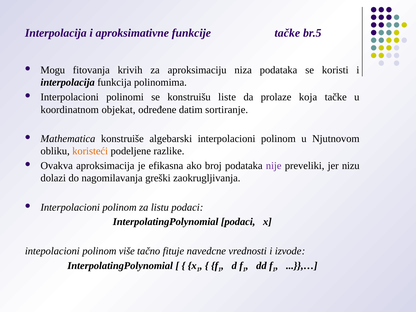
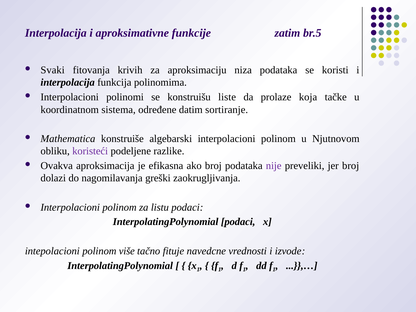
funkcije tačke: tačke -> zatim (287, 33)
Mogu: Mogu -> Svaki (53, 70)
objekat: objekat -> sistema (119, 110)
koristeći colour: orange -> purple (90, 151)
jer nizu: nizu -> broj (351, 166)
